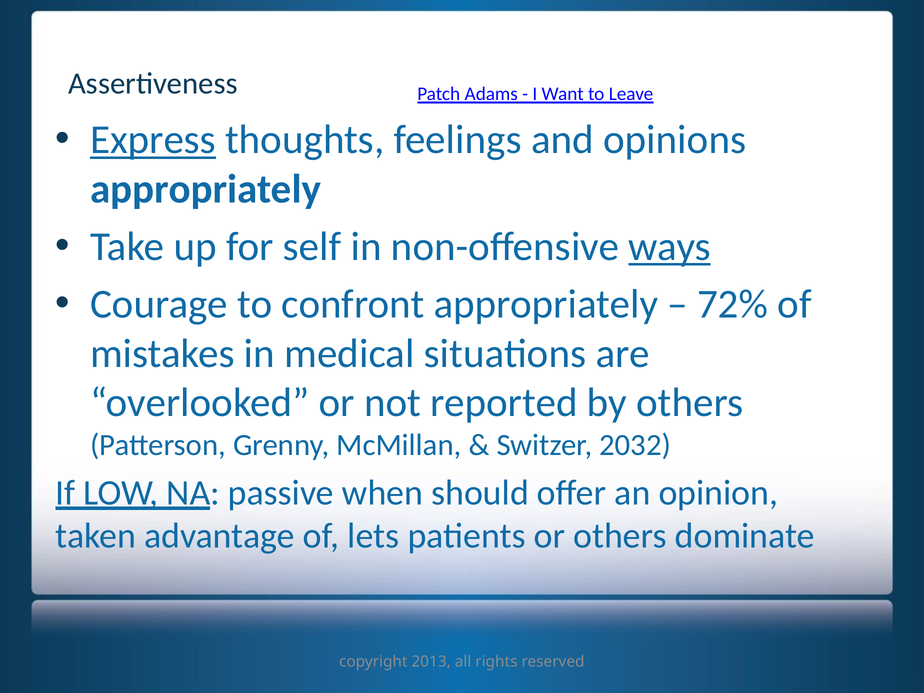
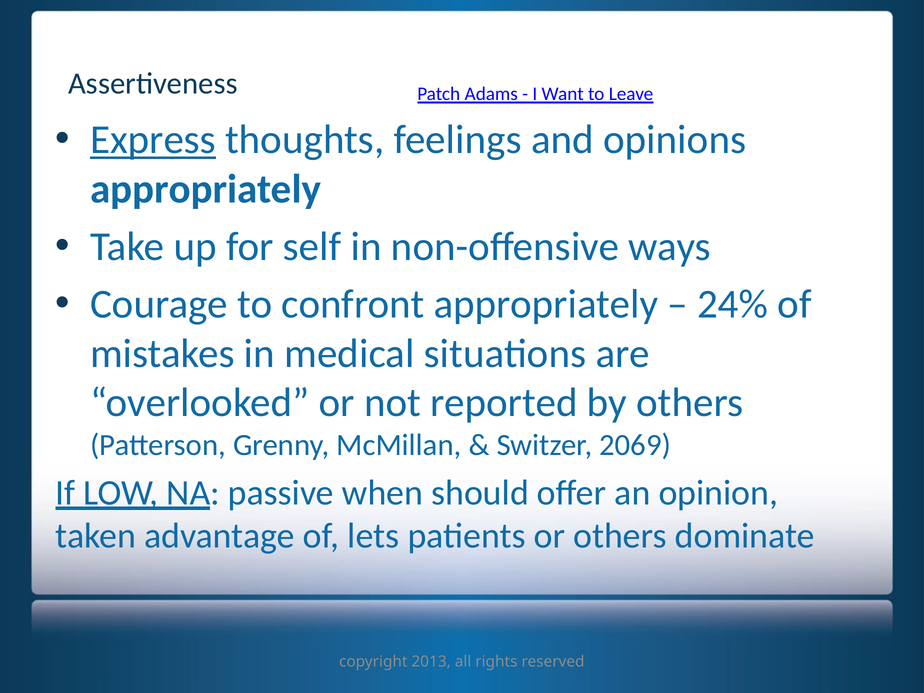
ways underline: present -> none (670, 247)
72%: 72% -> 24% (733, 304)
2032: 2032 -> 2069 (635, 445)
